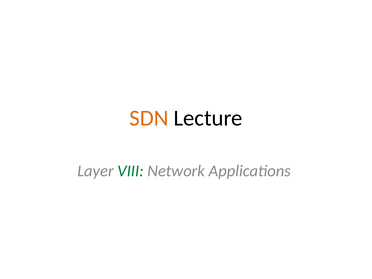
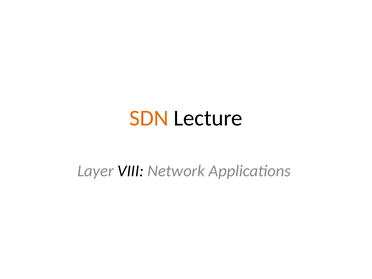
VIII colour: green -> black (131, 171)
